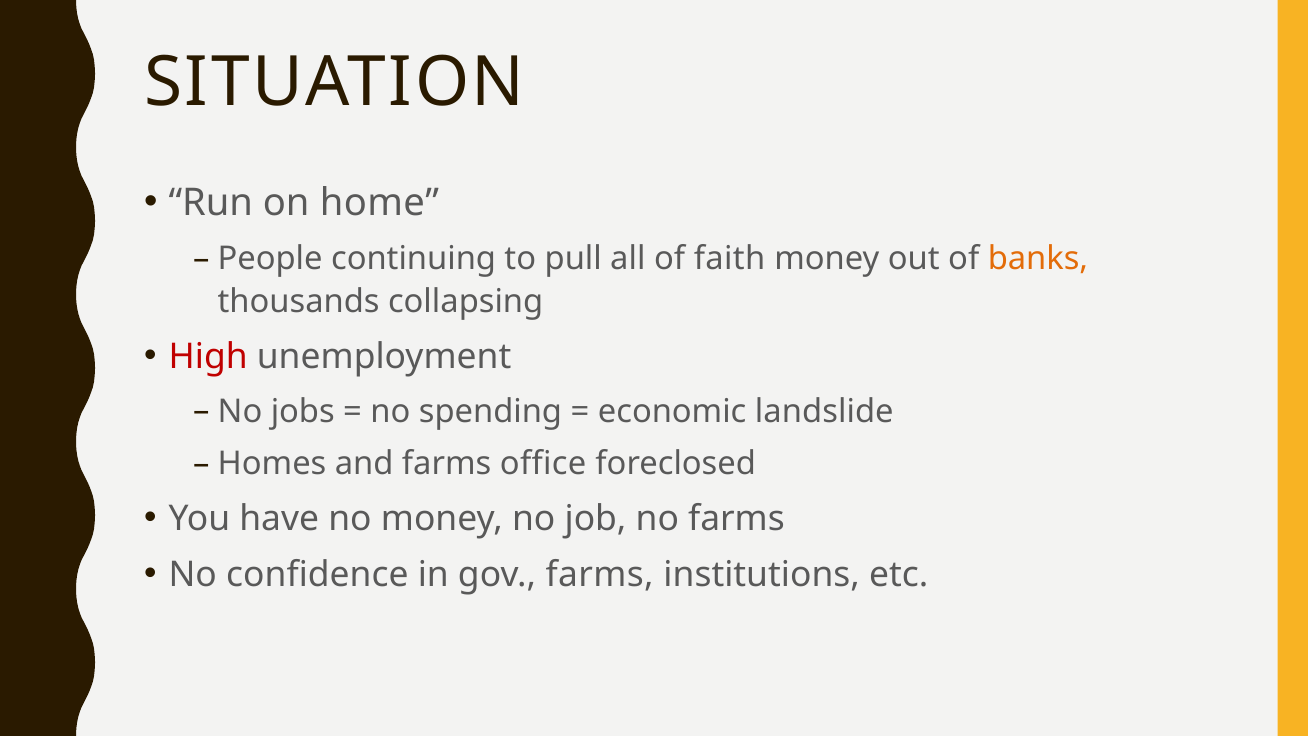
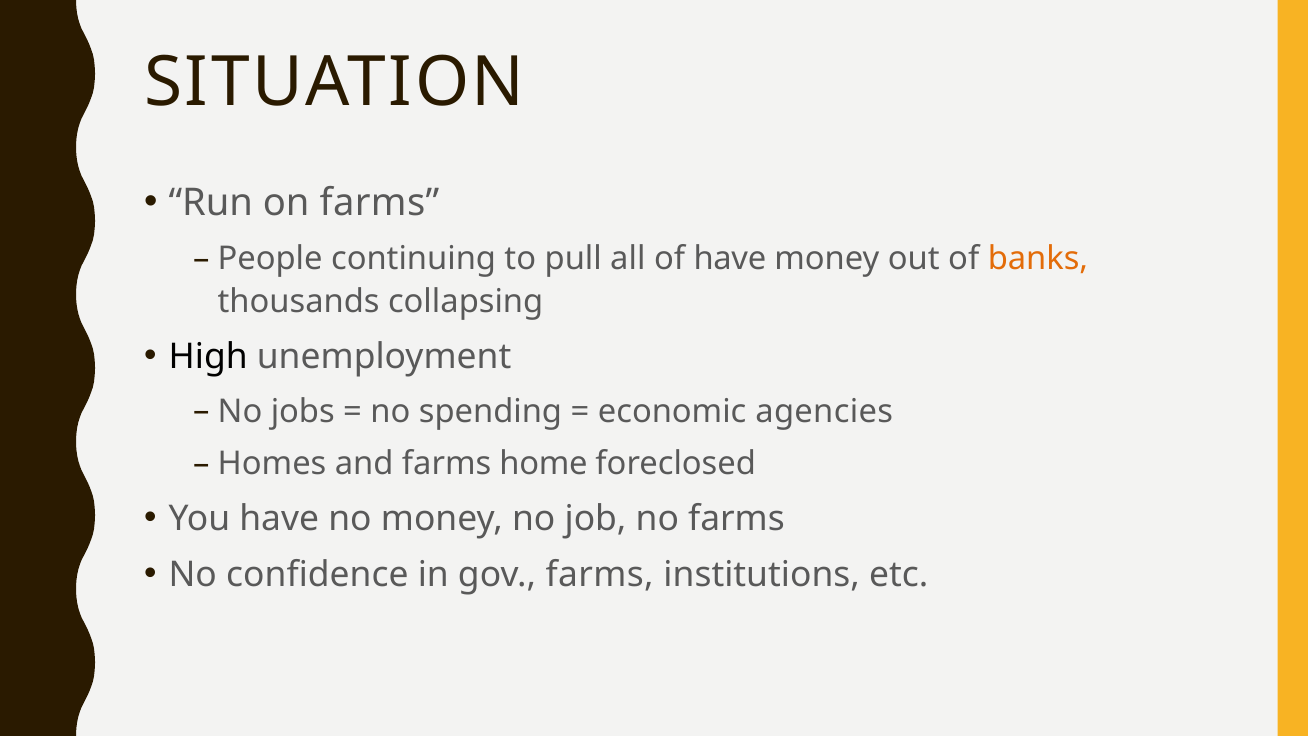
on home: home -> farms (379, 203)
of faith: faith -> have (730, 259)
High colour: red -> black (208, 357)
landslide: landslide -> agencies (824, 411)
office: office -> home (543, 464)
